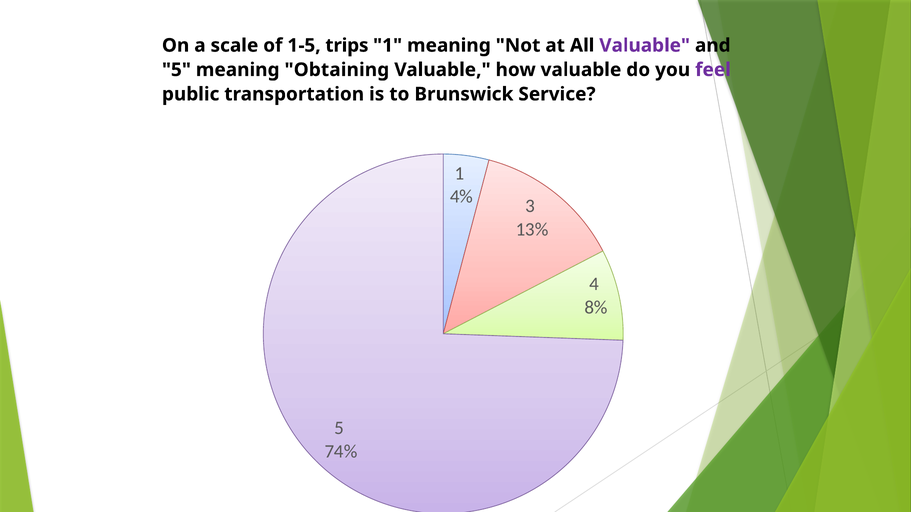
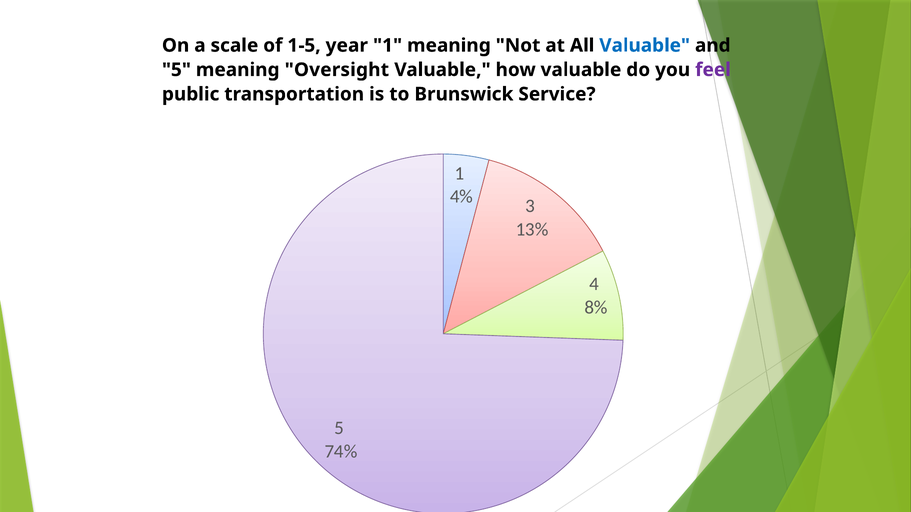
trips: trips -> year (347, 45)
Valuable colour: purple -> blue (645, 45)
Obtaining: Obtaining -> Oversight (337, 70)
